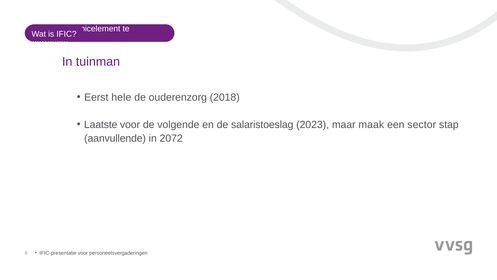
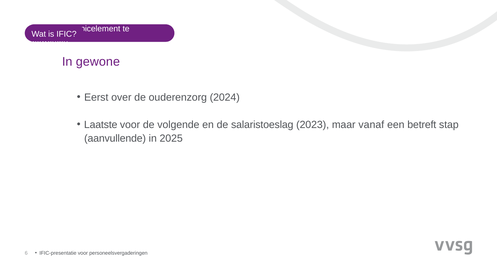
tuinman: tuinman -> gewone (98, 62)
hele: hele -> over (121, 97)
2018: 2018 -> 2024 (225, 97)
maak: maak -> vanaf (371, 124)
sector: sector -> betreft (422, 124)
2072: 2072 -> 2025 (171, 138)
